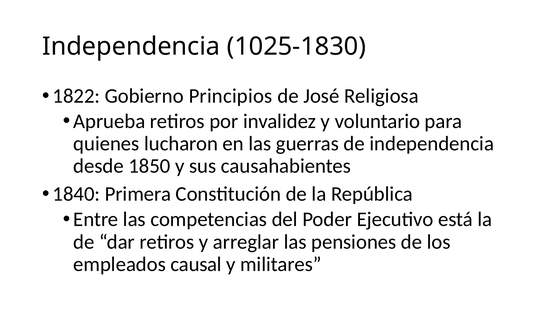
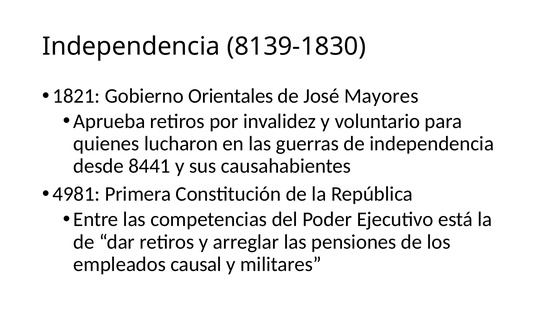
1025-1830: 1025-1830 -> 8139-1830 (296, 46)
1822: 1822 -> 1821 (76, 96)
Principios: Principios -> Orientales (231, 96)
Religiosa: Religiosa -> Mayores (381, 96)
1850: 1850 -> 8441 (149, 166)
1840: 1840 -> 4981 (76, 194)
